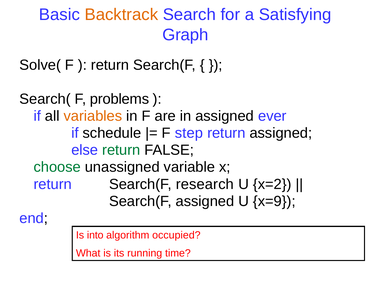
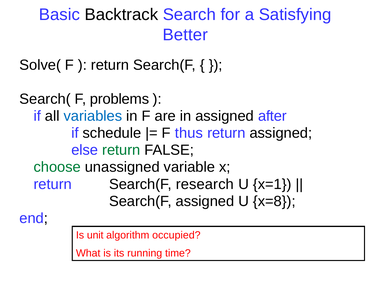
Backtrack colour: orange -> black (121, 15)
Graph: Graph -> Better (185, 35)
variables colour: orange -> blue (93, 116)
ever: ever -> after (272, 116)
step: step -> thus (189, 133)
x=2: x=2 -> x=1 (272, 184)
x=9: x=9 -> x=8 (274, 201)
into: into -> unit (95, 235)
